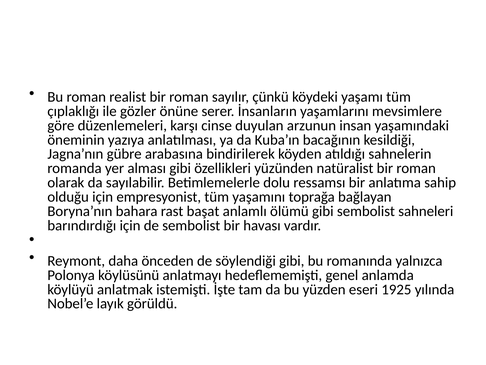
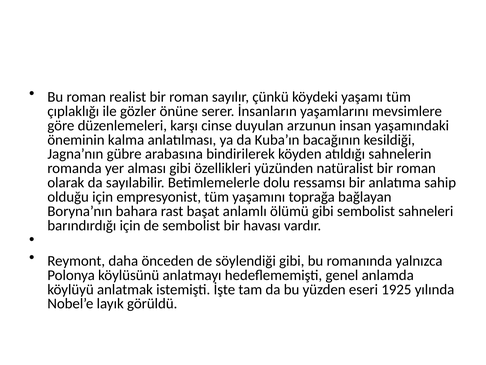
yazıya: yazıya -> kalma (126, 140)
